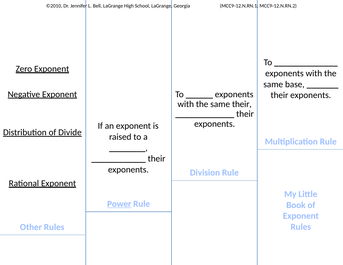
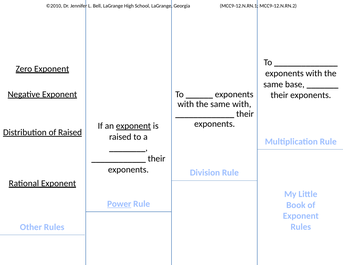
same their: their -> with (242, 104)
exponent underline: none -> present (133, 126)
of Divide: Divide -> Raised (70, 132)
